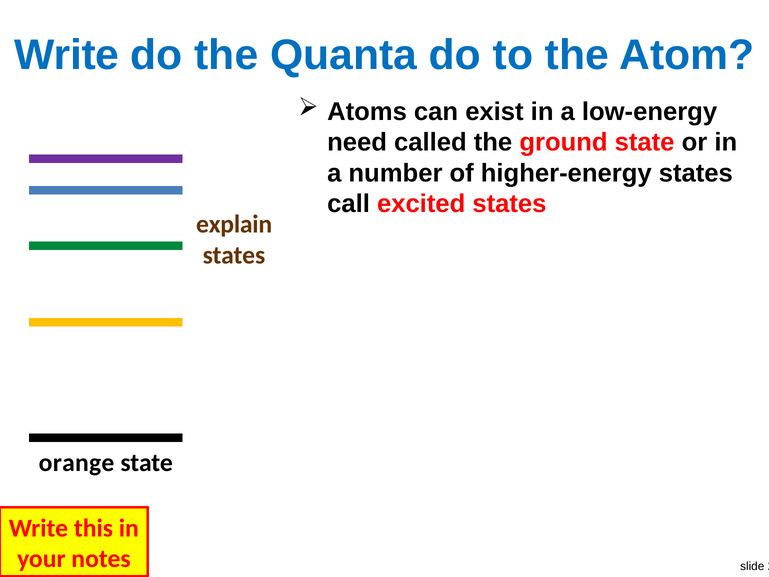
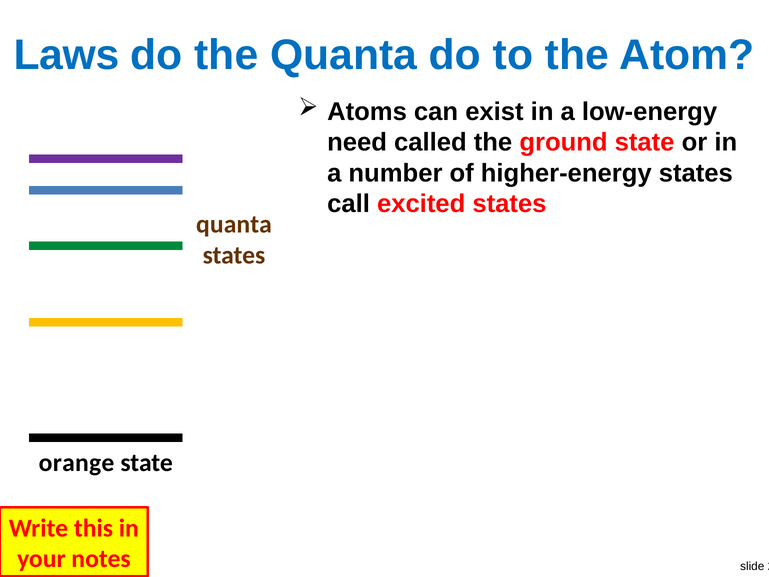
Write: Write -> Laws (67, 55)
explain: explain -> quanta (234, 224)
